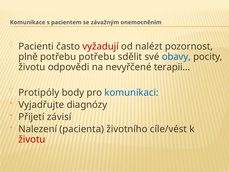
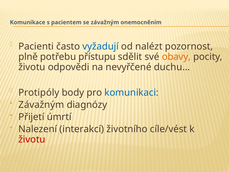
vyžadují colour: red -> blue (101, 46)
potřebu potřebu: potřebu -> přístupu (97, 57)
obavy colour: blue -> orange (176, 57)
terapii…: terapii… -> duchu… (172, 67)
Vyjadřujte: Vyjadřujte -> Závažným (41, 105)
závisí: závisí -> úmrtí (59, 117)
pacienta: pacienta -> interakcí (82, 129)
